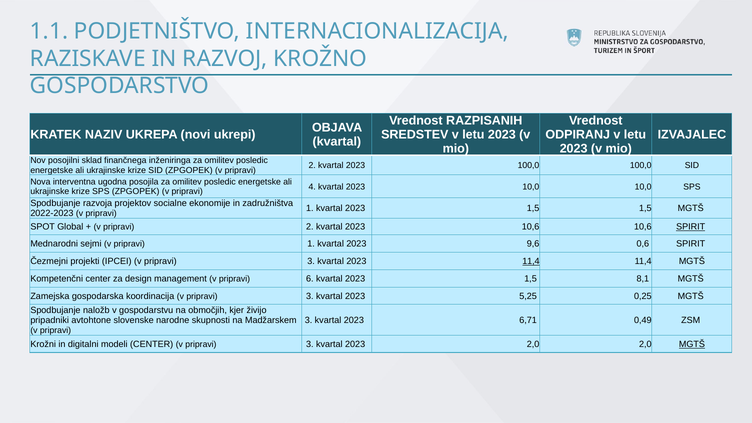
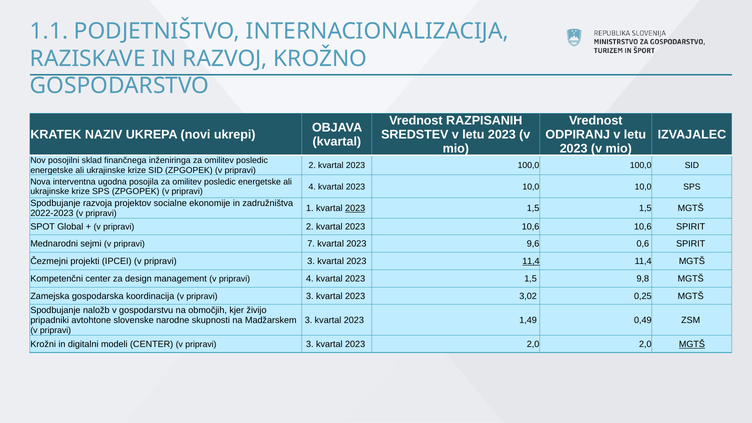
2023 underline: none -> present (355, 208)
SPIRIT underline: present -> none (691, 227)
sejmi v pripravi 1: 1 -> 7 (311, 244)
management v pripravi 6: 6 -> 4 (310, 279)
8,1: 8,1 -> 9,8 (643, 279)
5,25: 5,25 -> 3,02 (528, 296)
6,71: 6,71 -> 1,49 (528, 320)
